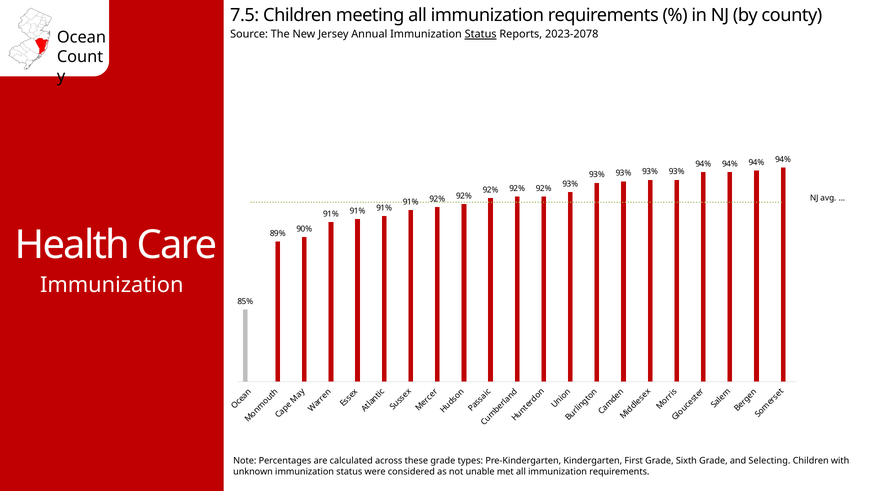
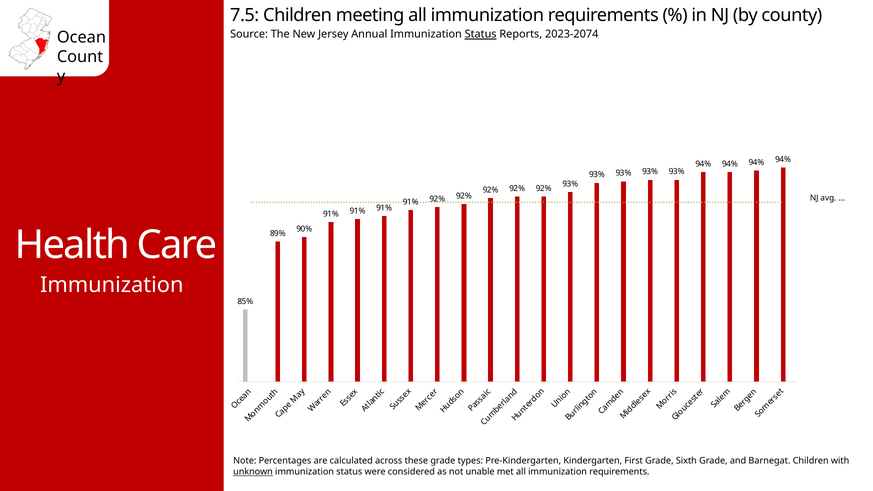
2023-2078: 2023-2078 -> 2023-2074 (572, 34)
Selecting: Selecting -> Barnegat (769, 461)
unknown underline: none -> present (253, 472)
